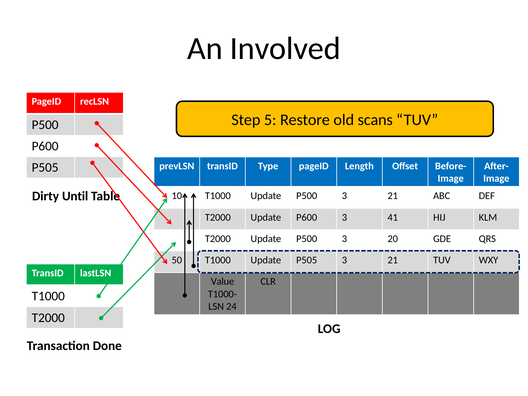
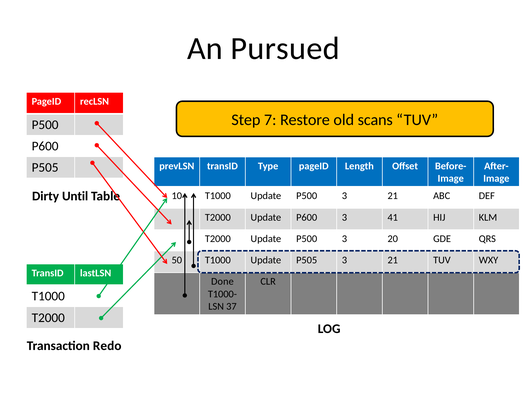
Involved: Involved -> Pursued (285, 48)
5: 5 -> 7 (270, 120)
Value: Value -> Done (222, 282)
24: 24 -> 37 (231, 307)
Done: Done -> Redo (107, 346)
